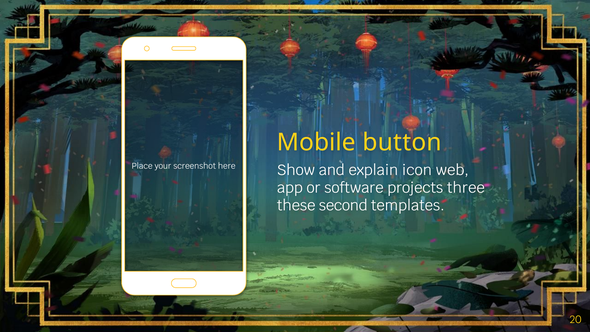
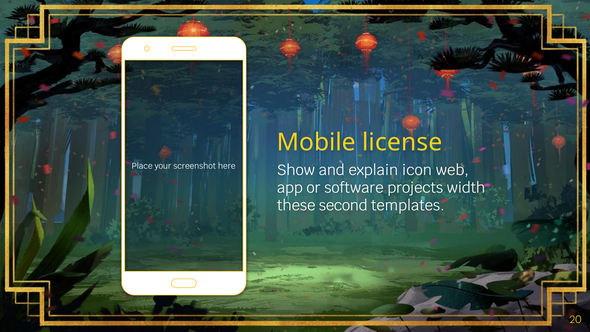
button: button -> license (402, 142)
three: three -> width (466, 188)
